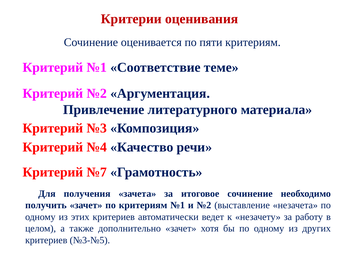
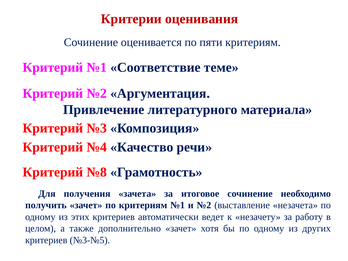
№7: №7 -> №8 (97, 172)
